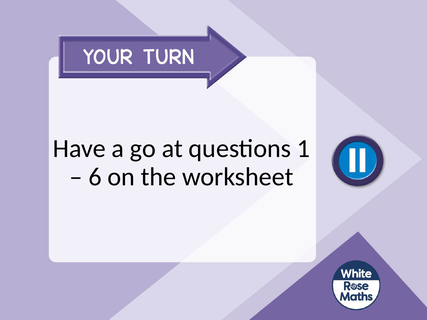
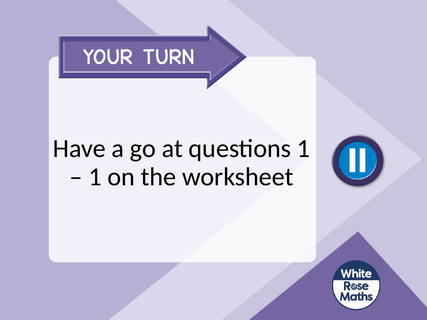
6: 6 -> 1 (95, 177)
